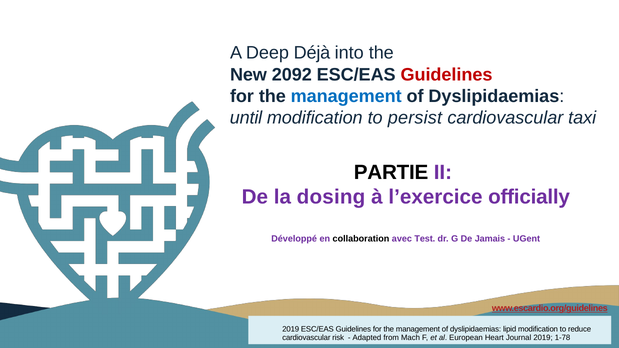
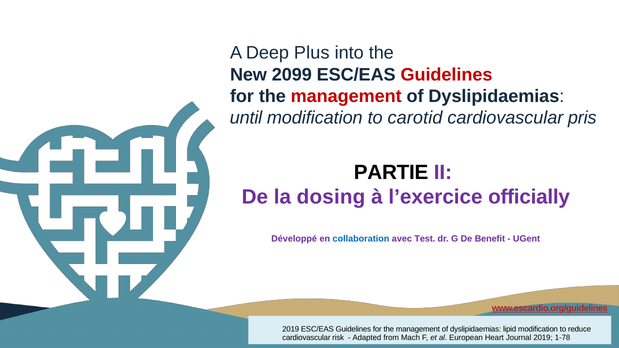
Déjà: Déjà -> Plus (312, 53)
2092: 2092 -> 2099 (292, 75)
management colour: blue -> red (346, 96)
persist: persist -> carotid (415, 118)
taxi: taxi -> pris (582, 118)
collaboration colour: black -> blue (361, 239)
Jamais: Jamais -> Benefit (490, 239)
